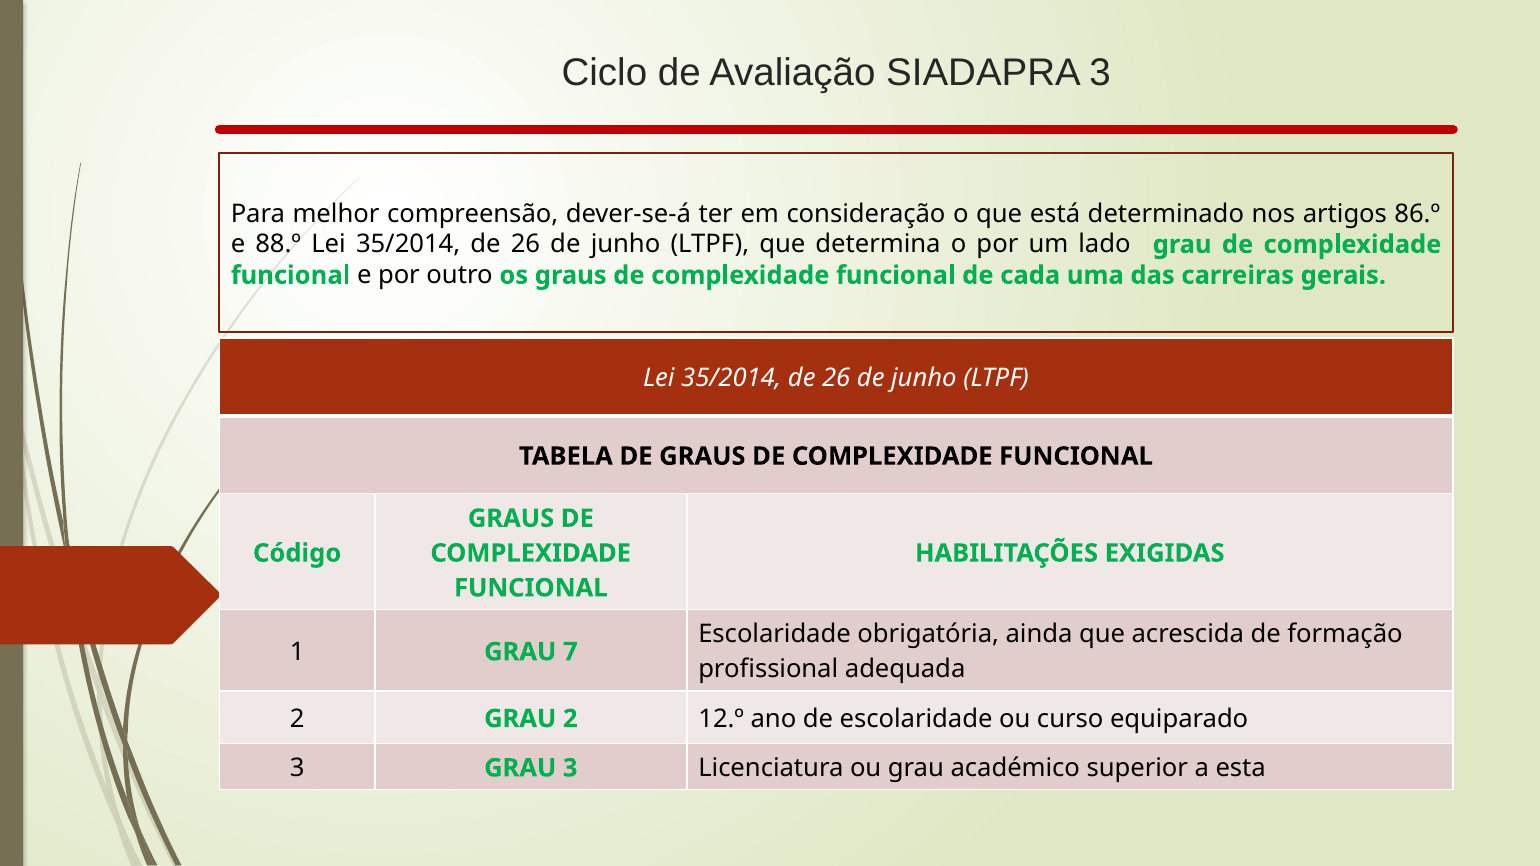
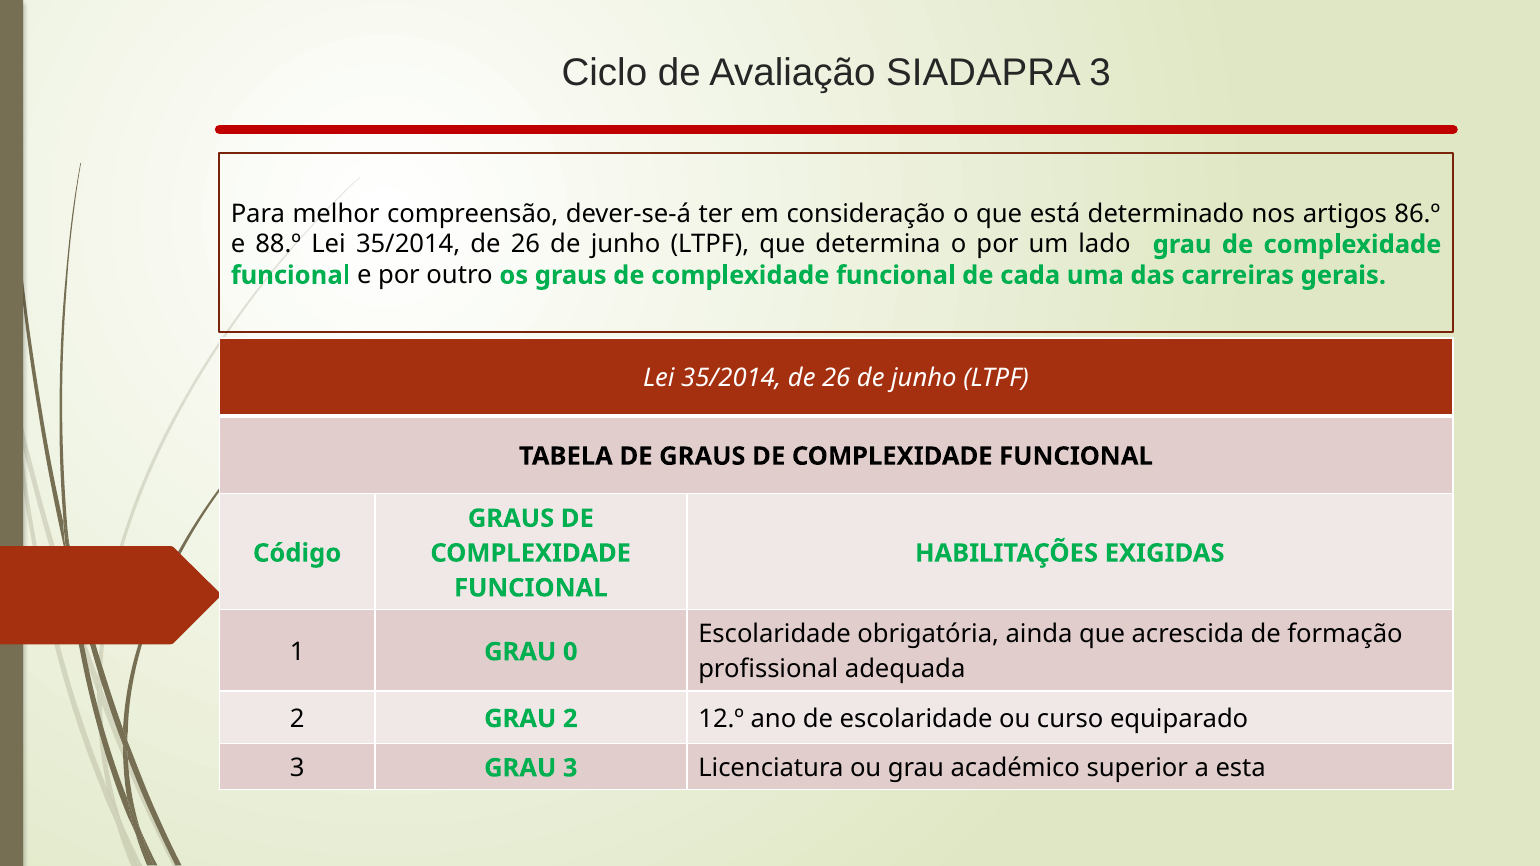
7: 7 -> 0 (570, 652)
